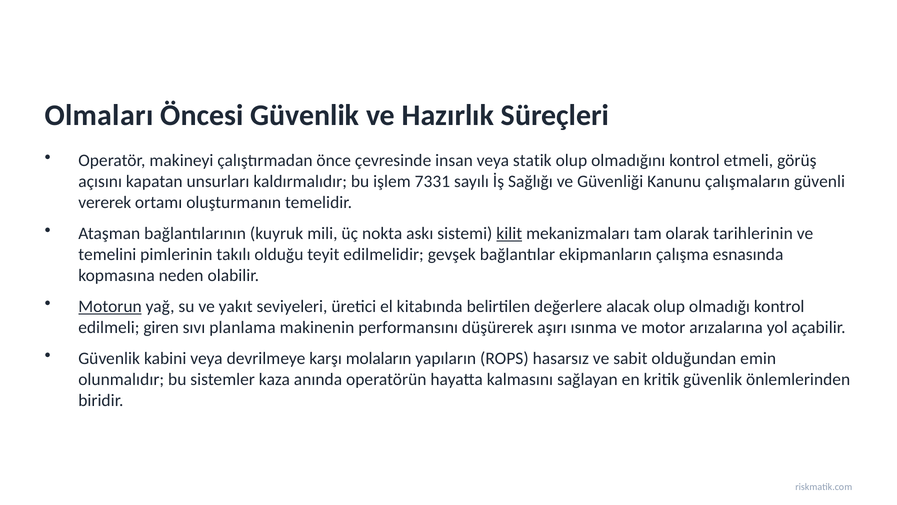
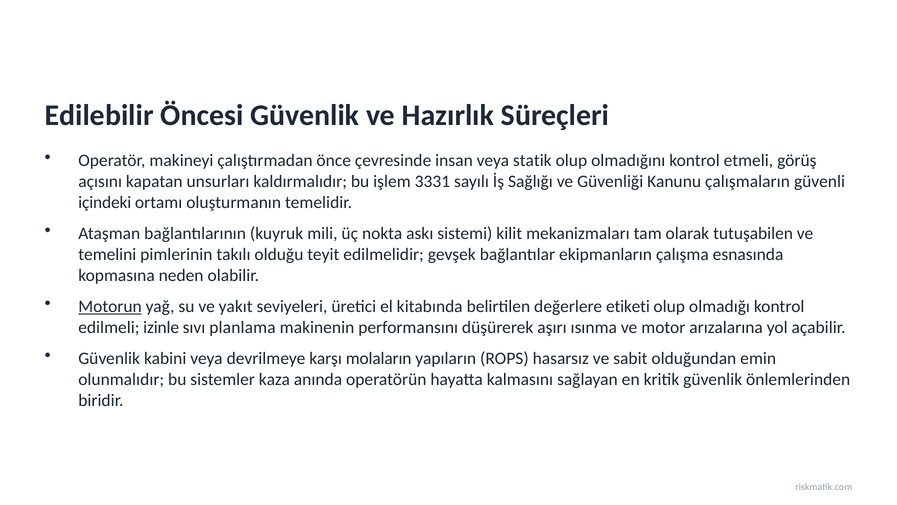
Olmaları: Olmaları -> Edilebilir (99, 115)
7331: 7331 -> 3331 (432, 181)
vererek: vererek -> içindeki (105, 202)
kilit underline: present -> none (509, 233)
tarihlerinin: tarihlerinin -> tutuşabilen (753, 233)
alacak: alacak -> etiketi (628, 306)
giren: giren -> izinle (161, 327)
